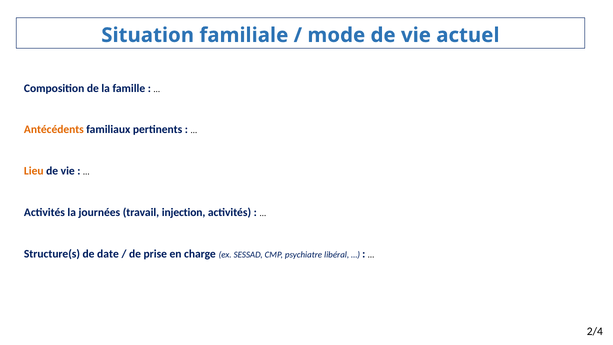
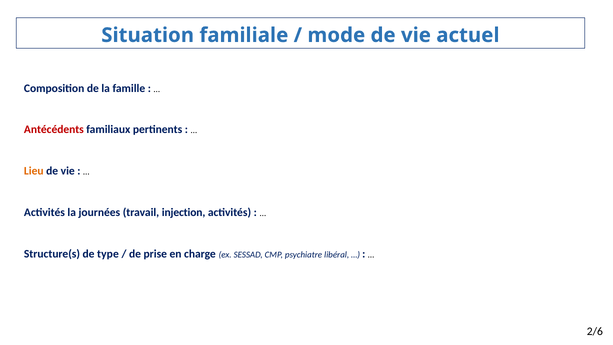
Antécédents colour: orange -> red (54, 130)
date: date -> type (108, 254)
2/4: 2/4 -> 2/6 (595, 331)
